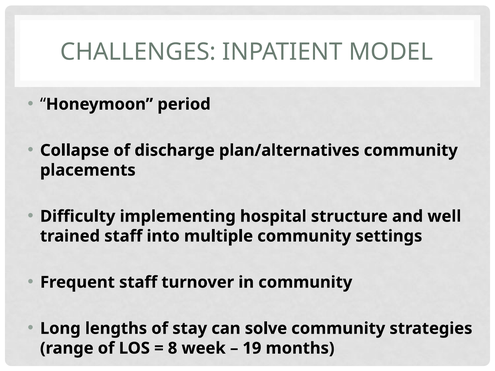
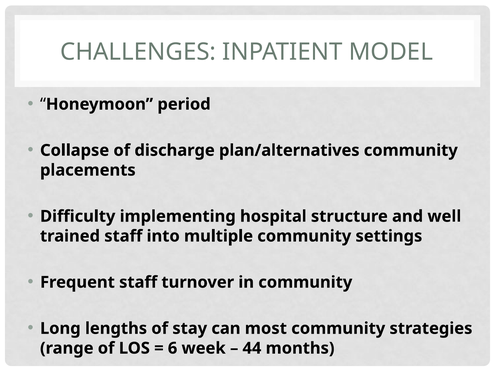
solve: solve -> most (266, 329)
8: 8 -> 6 (173, 348)
19: 19 -> 44 (252, 348)
